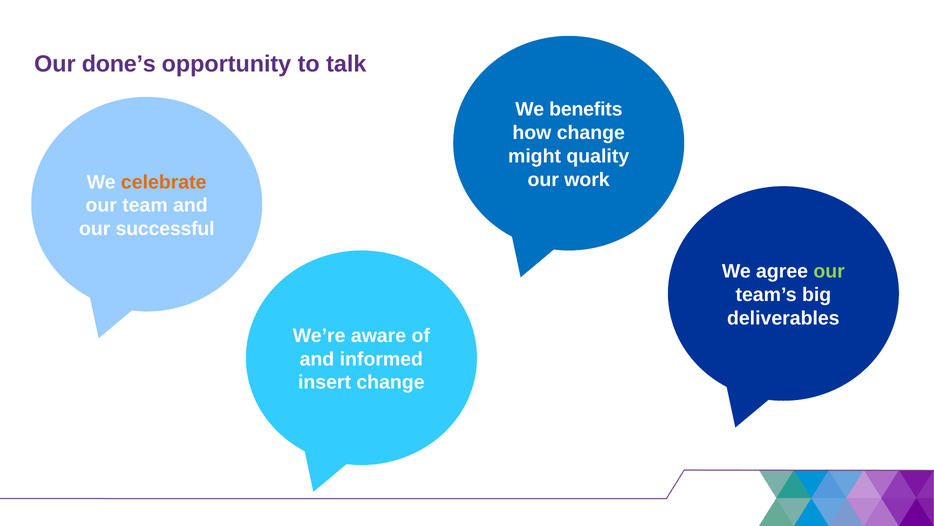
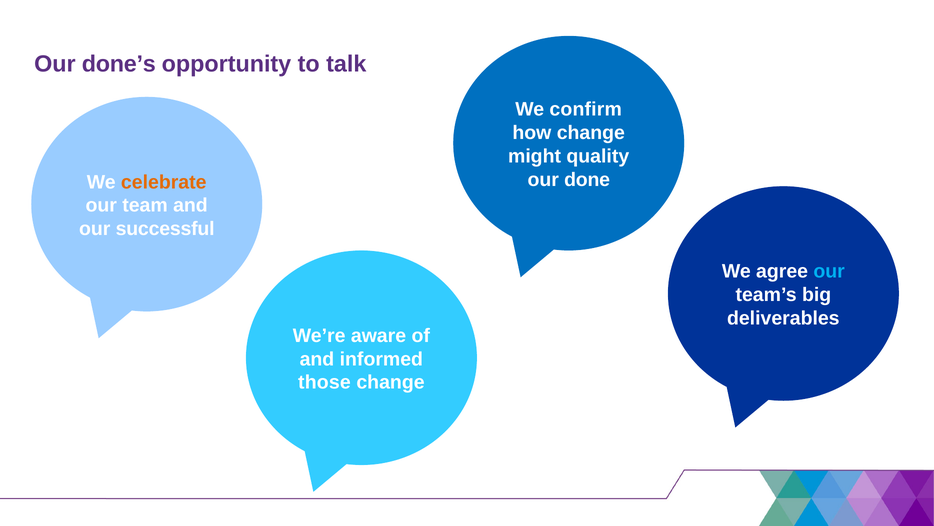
benefits: benefits -> confirm (586, 109)
work: work -> done (587, 179)
our colour: light green -> light blue (829, 271)
insert: insert -> those (324, 382)
